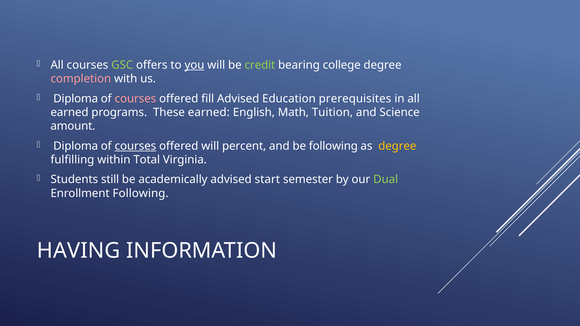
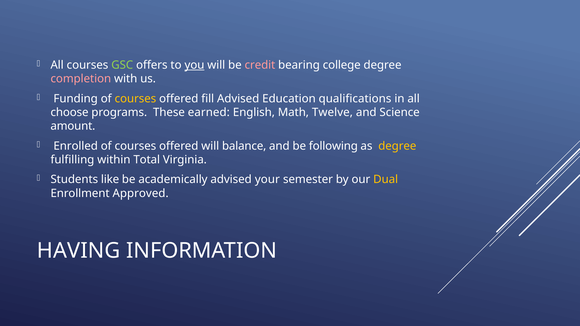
credit colour: light green -> pink (260, 65)
Diploma: Diploma -> Funding (76, 99)
courses colour: pink -> yellow (135, 99)
prerequisites: prerequisites -> qualifications (355, 99)
earned: earned -> choose (70, 113)
Tuition: Tuition -> Twelve (332, 113)
Diploma: Diploma -> Enrolled (76, 146)
courses underline: present -> none (135, 146)
percent: percent -> balance (244, 146)
still: still -> like (110, 180)
start: start -> your (267, 180)
Dual colour: light green -> yellow (386, 180)
Enrollment Following: Following -> Approved (141, 193)
